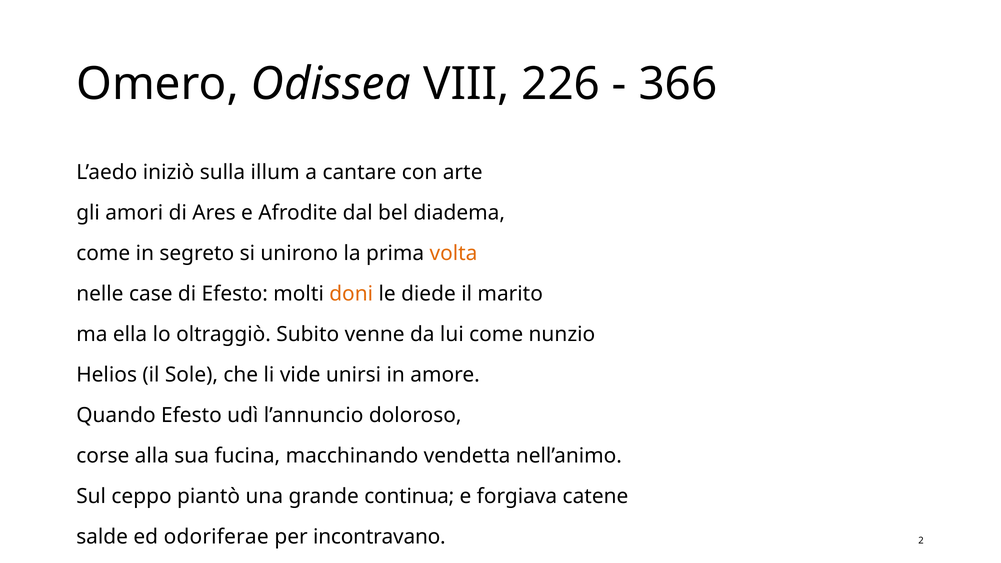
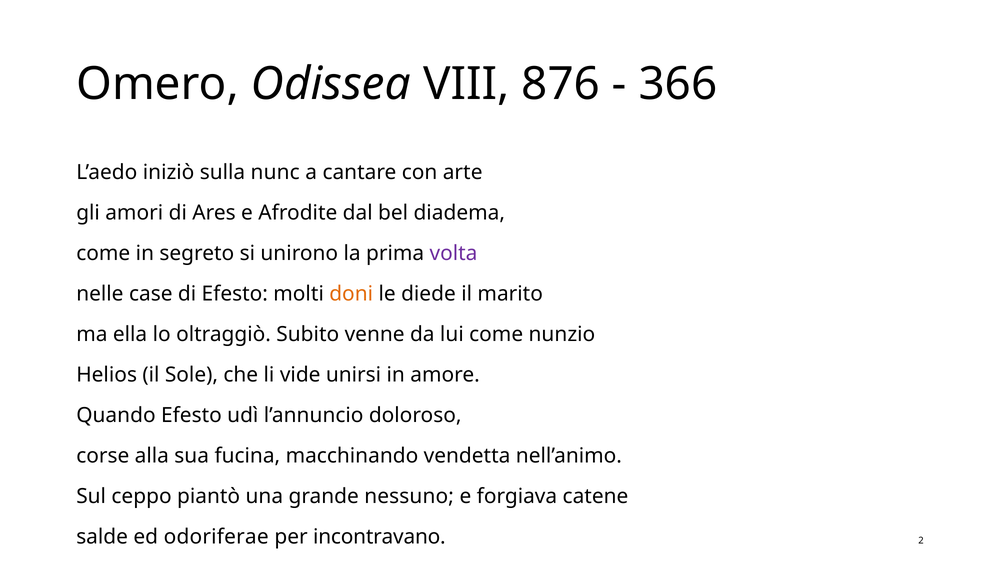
226: 226 -> 876 (561, 84)
illum: illum -> nunc (275, 173)
volta colour: orange -> purple (454, 254)
continua: continua -> nessuno (409, 496)
